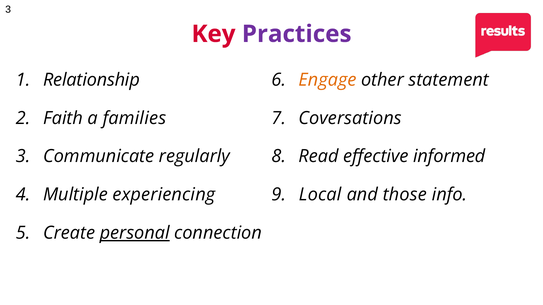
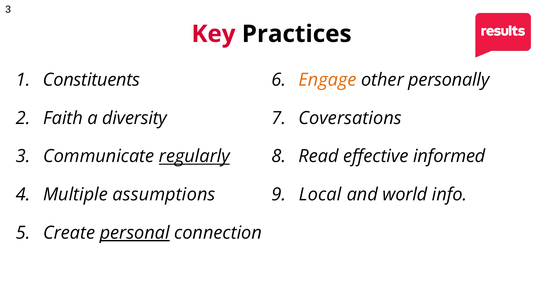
Practices colour: purple -> black (297, 34)
Relationship: Relationship -> Constituents (91, 80)
statement: statement -> personally (449, 80)
families: families -> diversity (135, 118)
regularly underline: none -> present (194, 157)
experiencing: experiencing -> assumptions (164, 195)
those: those -> world (405, 195)
